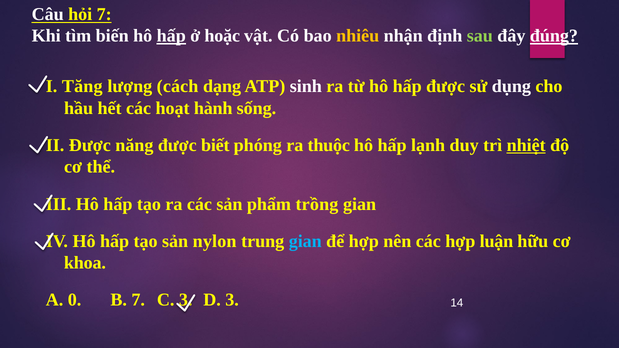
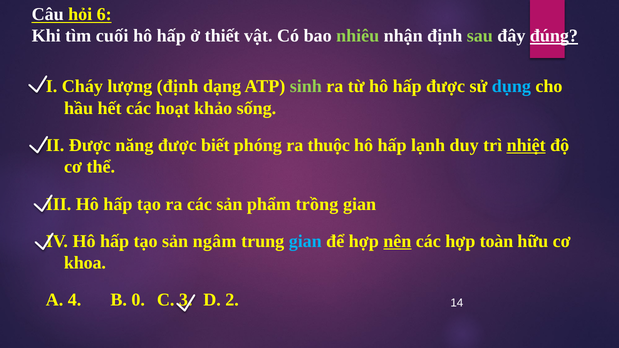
hỏi 7: 7 -> 6 (104, 14)
biến: biến -> cuối (112, 36)
hấp underline: present -> none (171, 36)
hoặc: hoặc -> thiết (222, 36)
nhiêu colour: yellow -> light green (358, 36)
Tăng: Tăng -> Cháy (82, 87)
lượng cách: cách -> định (178, 87)
sinh colour: white -> light green (306, 87)
dụng colour: white -> light blue (511, 87)
hành: hành -> khảo (213, 108)
nylon: nylon -> ngâm (215, 241)
nên underline: none -> present (397, 241)
luận: luận -> toàn (496, 241)
0: 0 -> 4 (75, 300)
B 7: 7 -> 0 (138, 300)
D 3: 3 -> 2 (232, 300)
